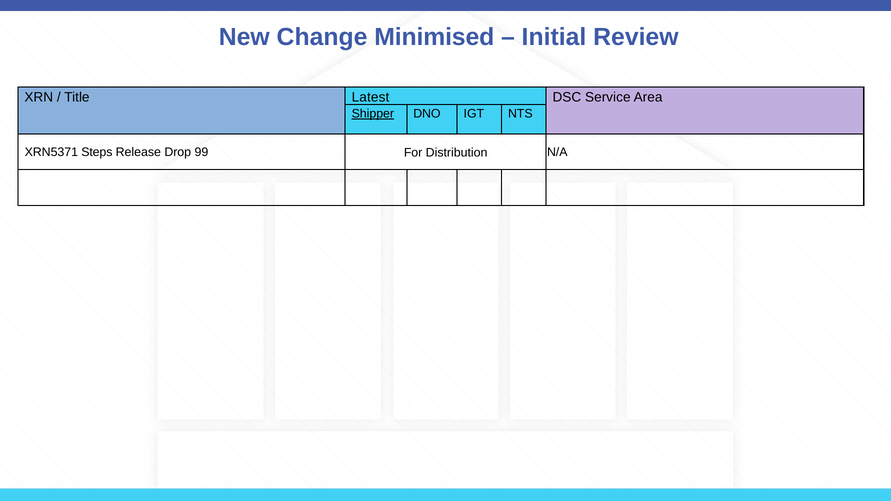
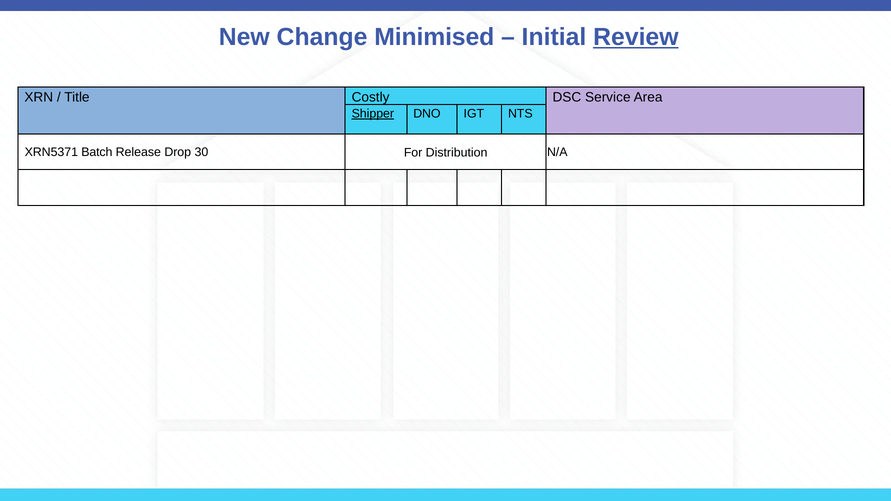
Review underline: none -> present (636, 37)
Latest: Latest -> Costly (371, 97)
Steps: Steps -> Batch (97, 152)
99: 99 -> 30 (201, 152)
